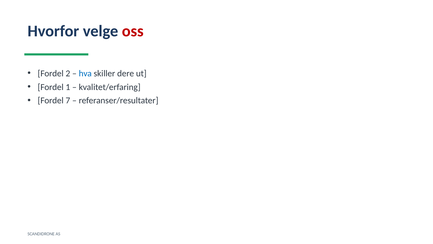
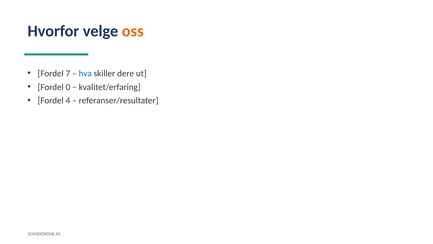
oss colour: red -> orange (133, 31)
2: 2 -> 7 (68, 73)
1: 1 -> 0 (68, 87)
7: 7 -> 4 (68, 100)
